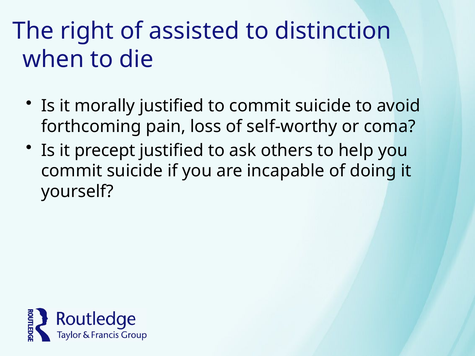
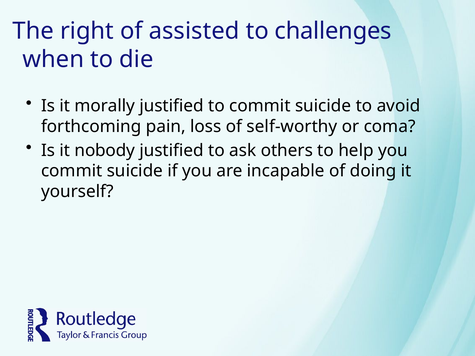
distinction: distinction -> challenges (333, 31)
precept: precept -> nobody (105, 151)
